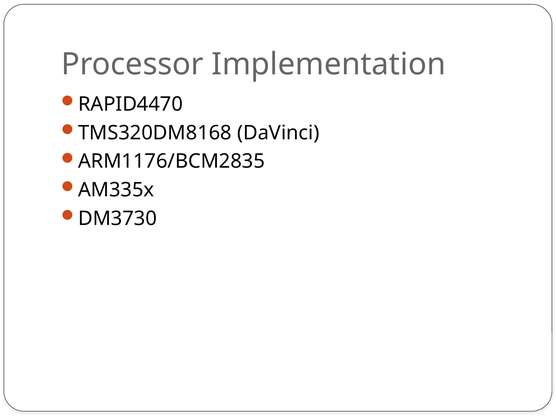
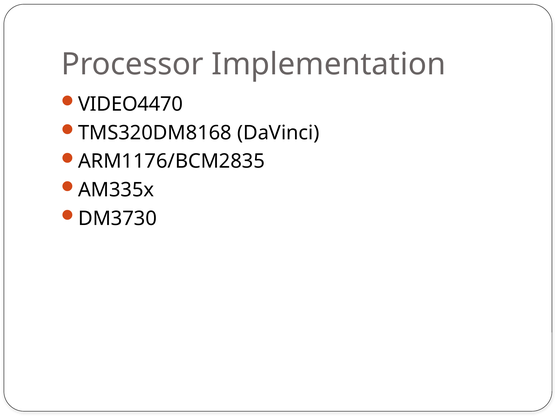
RAPID4470: RAPID4470 -> VIDEO4470 (131, 104)
